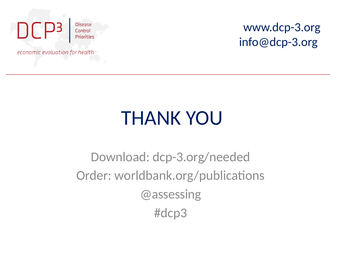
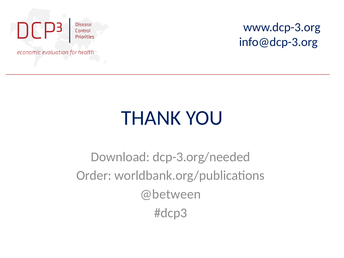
@assessing: @assessing -> @between (170, 194)
